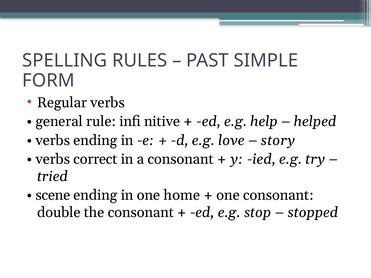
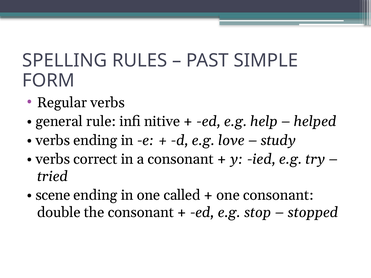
story: story -> study (278, 140)
home: home -> called (182, 195)
